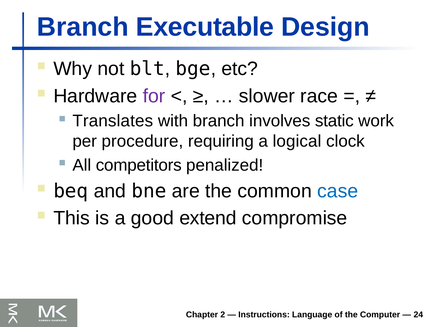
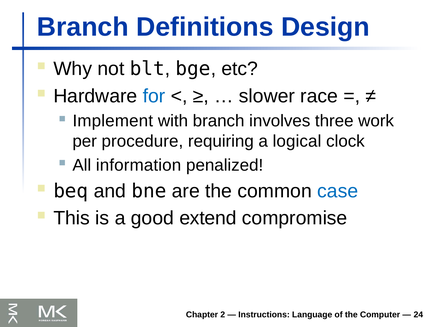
Executable: Executable -> Definitions (205, 27)
for colour: purple -> blue (154, 96)
Translates: Translates -> Implement (113, 121)
static: static -> three (334, 121)
competitors: competitors -> information (139, 165)
